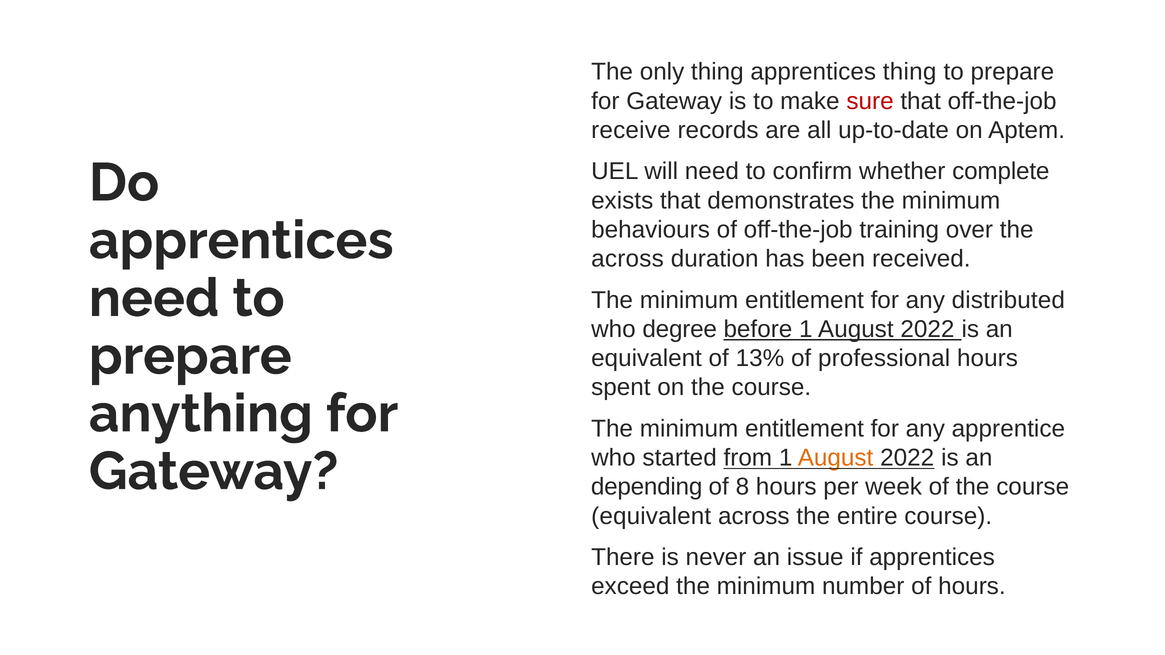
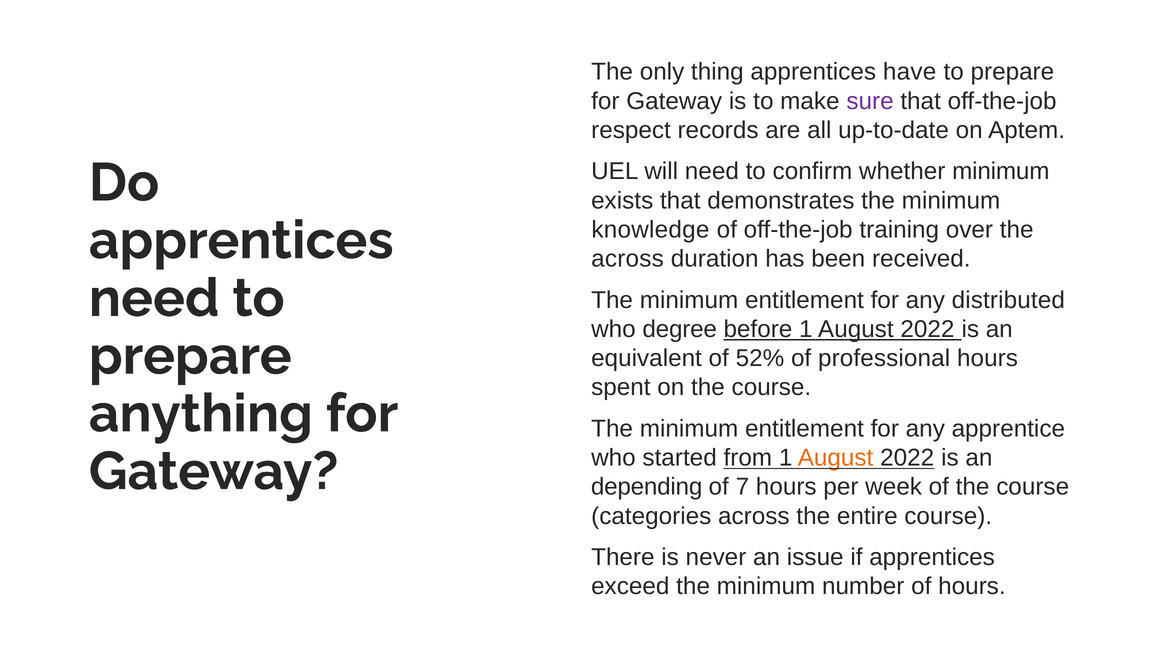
apprentices thing: thing -> have (910, 72)
sure colour: red -> purple (870, 101)
receive: receive -> respect (631, 130)
whether complete: complete -> minimum (1001, 171)
behaviours: behaviours -> knowledge (650, 230)
13%: 13% -> 52% (760, 358)
8: 8 -> 7 (742, 487)
equivalent: equivalent -> categories (651, 516)
